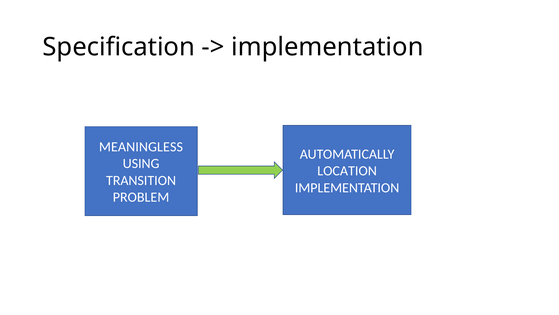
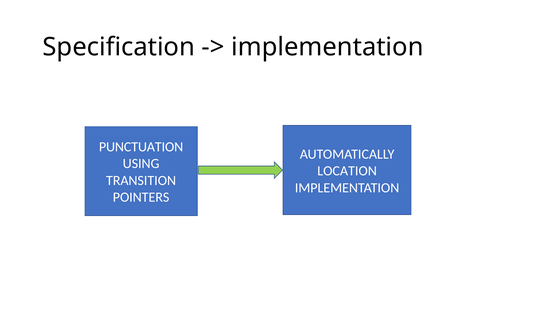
MEANINGLESS: MEANINGLESS -> PUNCTUATION (141, 147)
PROBLEM: PROBLEM -> POINTERS (141, 197)
